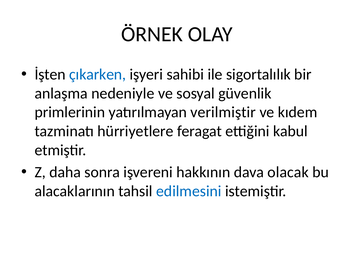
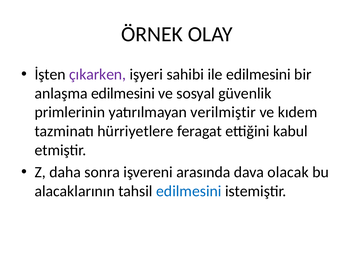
çıkarken colour: blue -> purple (98, 74)
ile sigortalılık: sigortalılık -> edilmesini (258, 74)
anlaşma nedeniyle: nedeniyle -> edilmesini (123, 93)
hakkının: hakkının -> arasında (203, 172)
